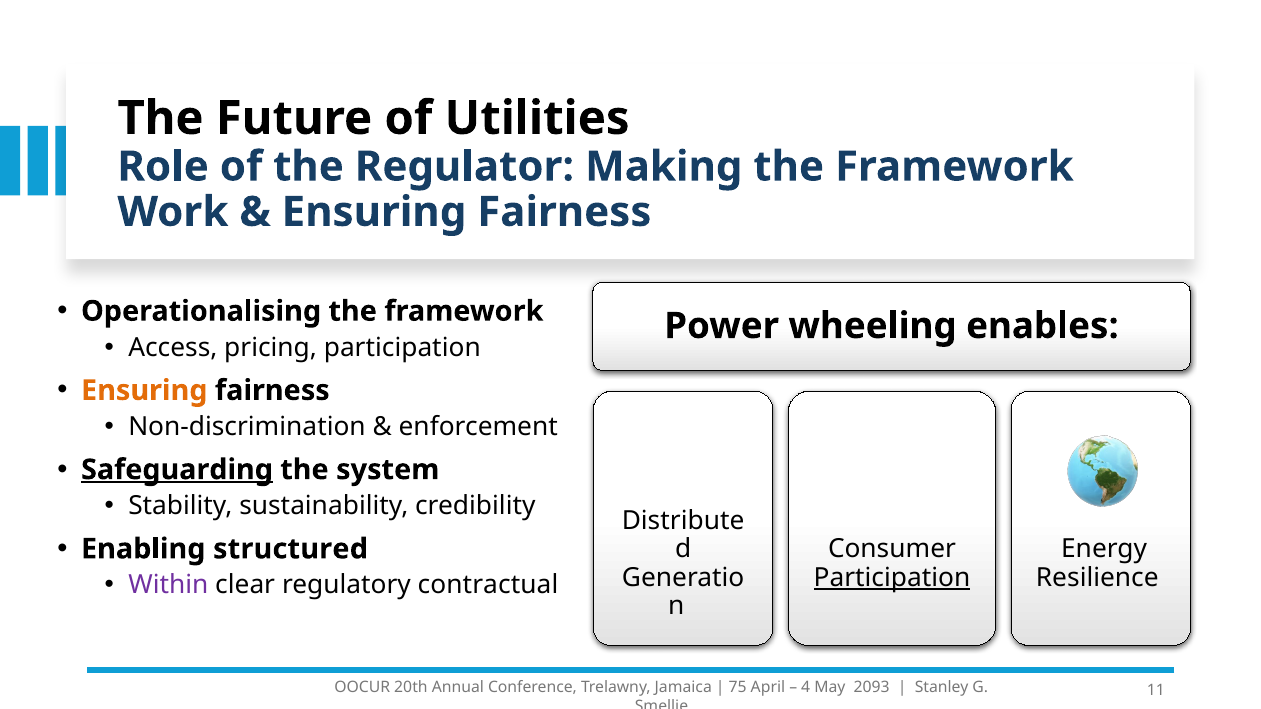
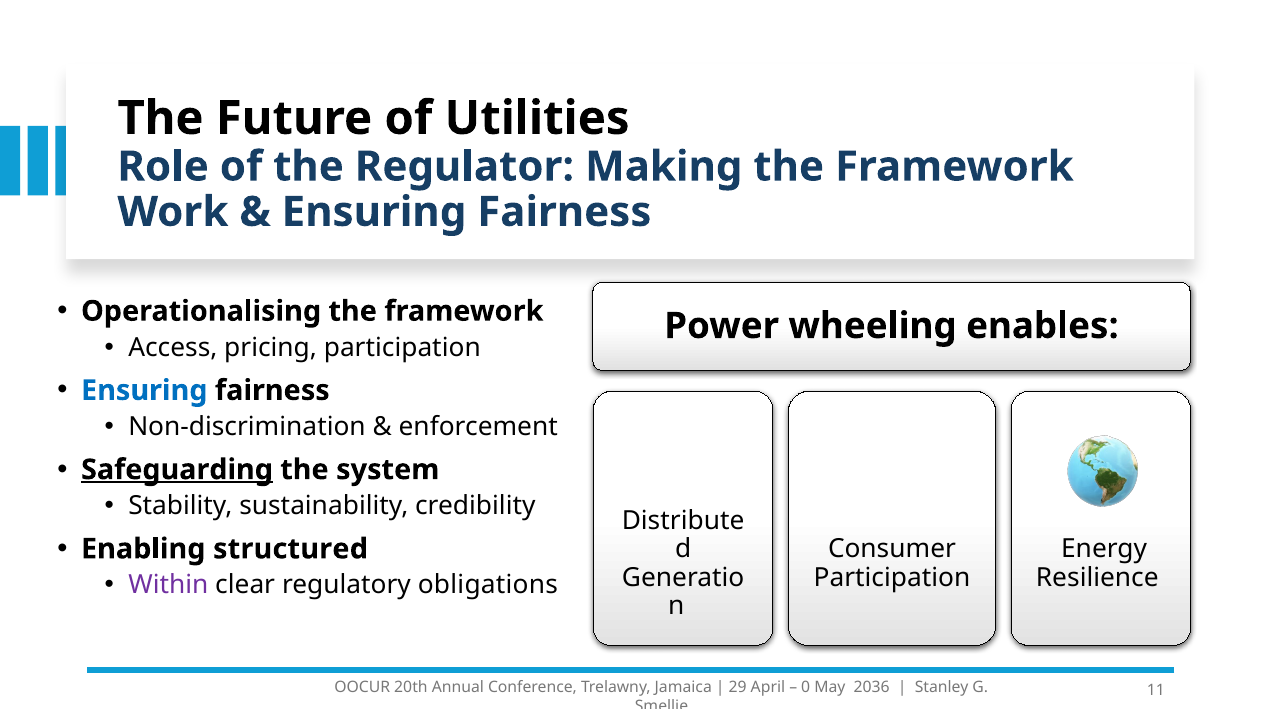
Ensuring colour: orange -> blue (144, 391)
Participation underline: present -> none (892, 578)
contractual: contractual -> obligations (488, 586)
75: 75 -> 29 (738, 688)
4: 4 -> 0 (806, 688)
2093: 2093 -> 2036 (872, 688)
